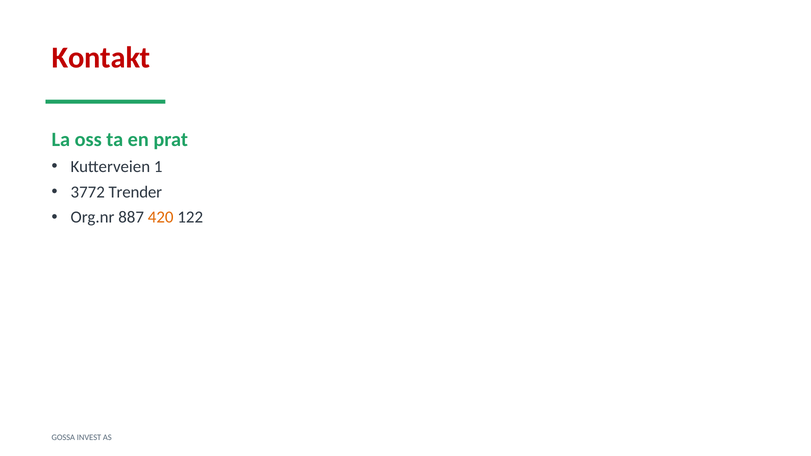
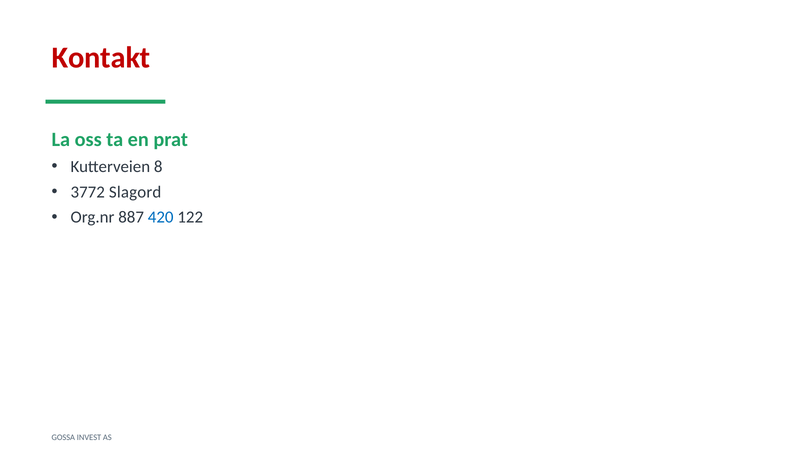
1: 1 -> 8 (158, 167)
Trender: Trender -> Slagord (135, 192)
420 colour: orange -> blue (161, 217)
